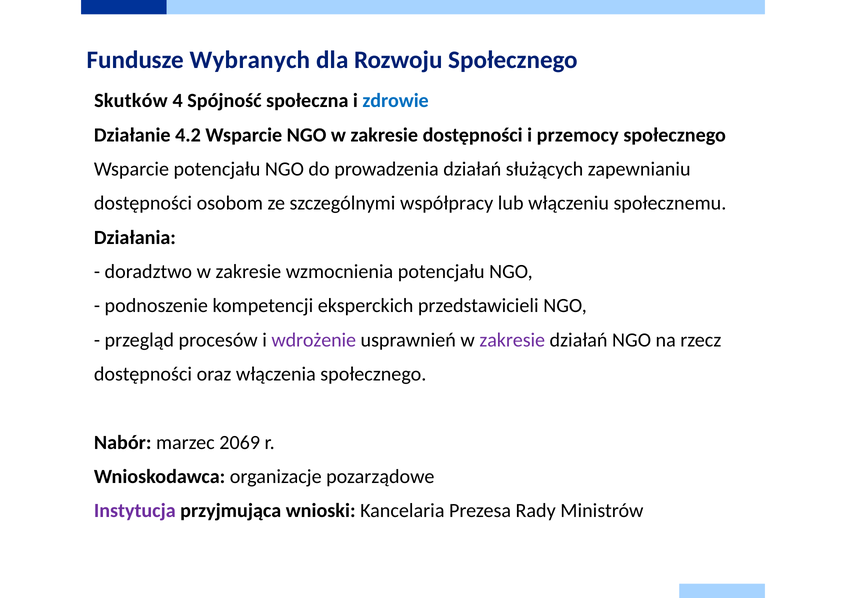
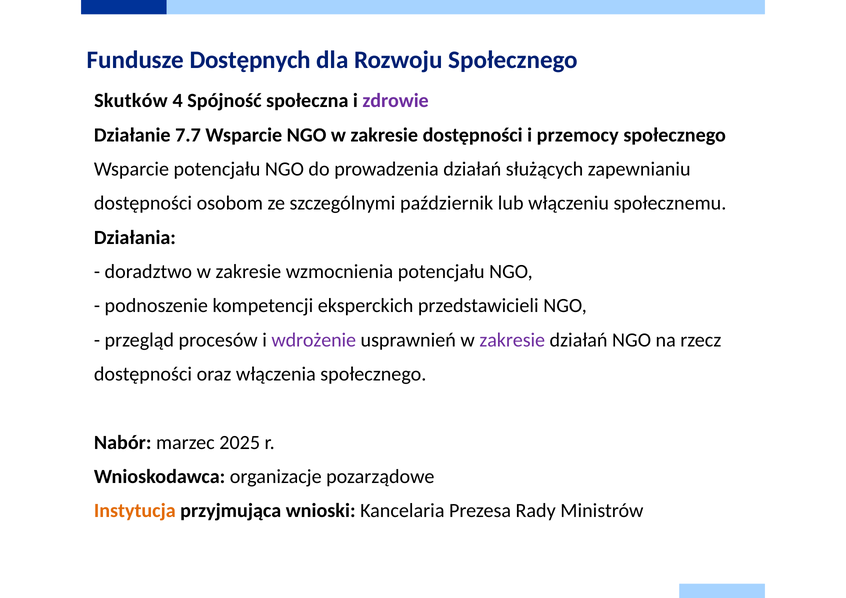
Wybranych: Wybranych -> Dostępnych (250, 60)
zdrowie colour: blue -> purple (396, 101)
4.2: 4.2 -> 7.7 (188, 135)
współpracy: współpracy -> październik (447, 203)
2069: 2069 -> 2025 (240, 443)
Instytucja colour: purple -> orange (135, 511)
